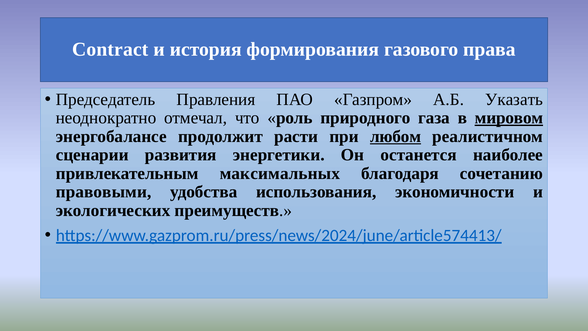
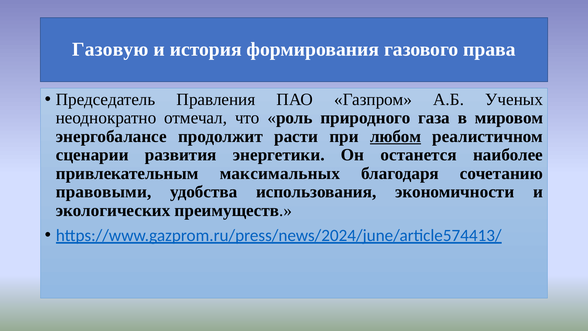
Contract: Contract -> Газовую (110, 49)
Указать: Указать -> Ученых (514, 99)
мировом underline: present -> none (509, 118)
